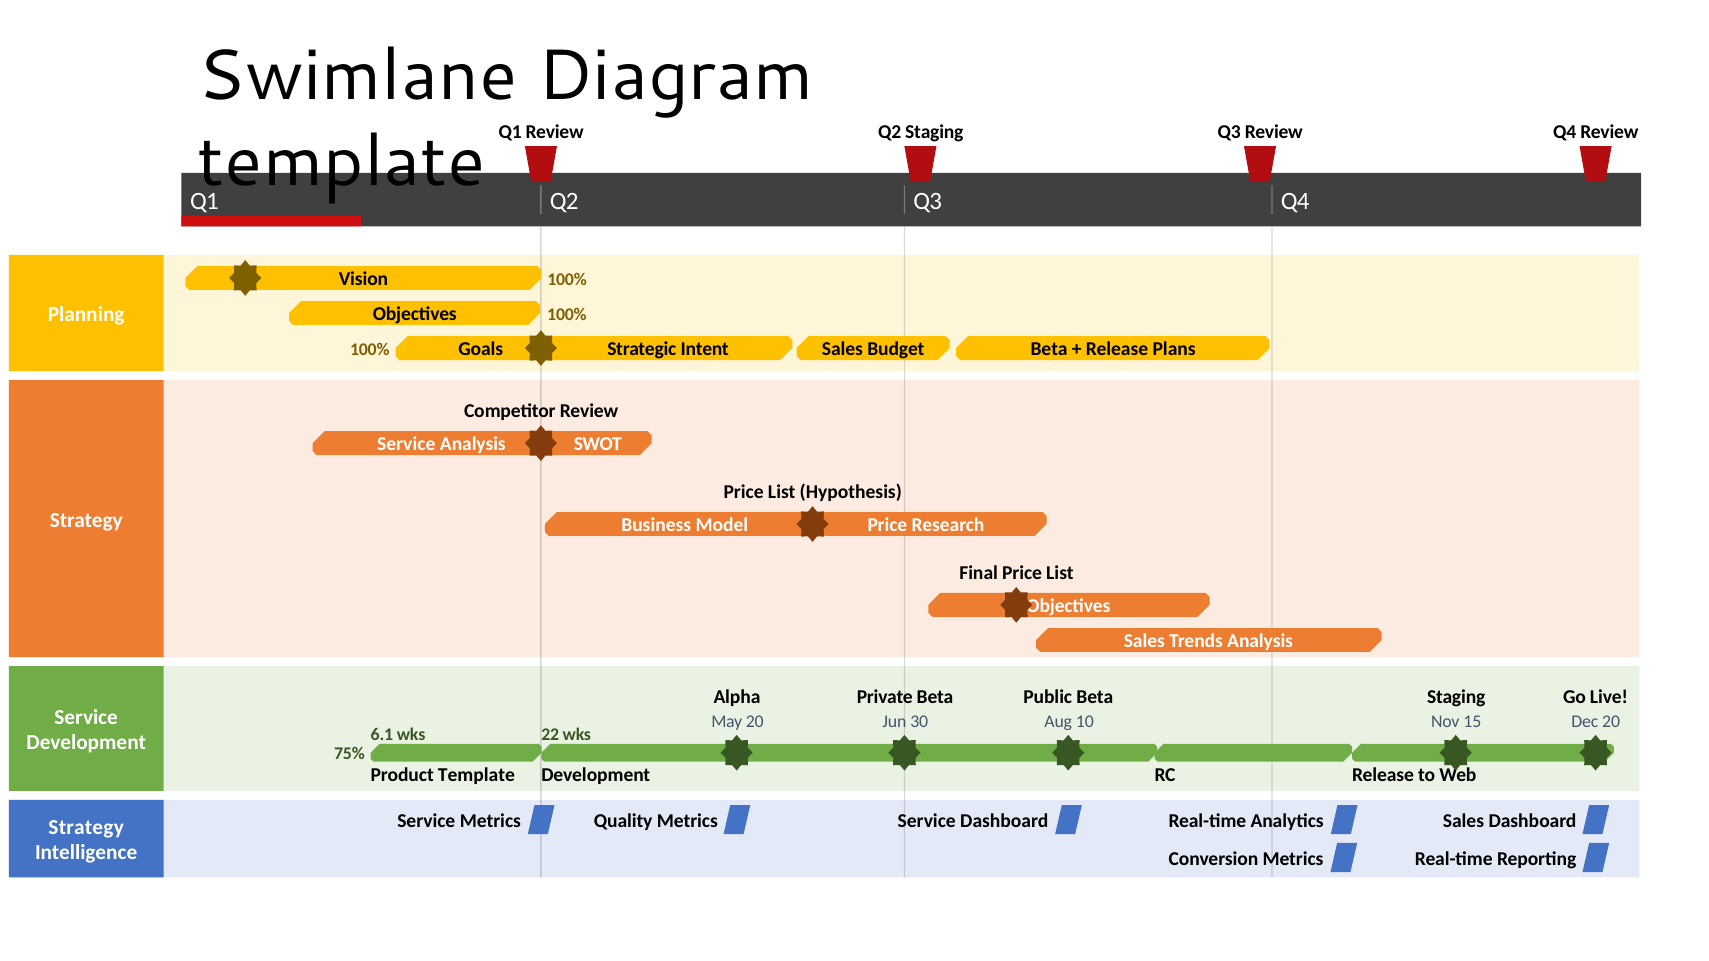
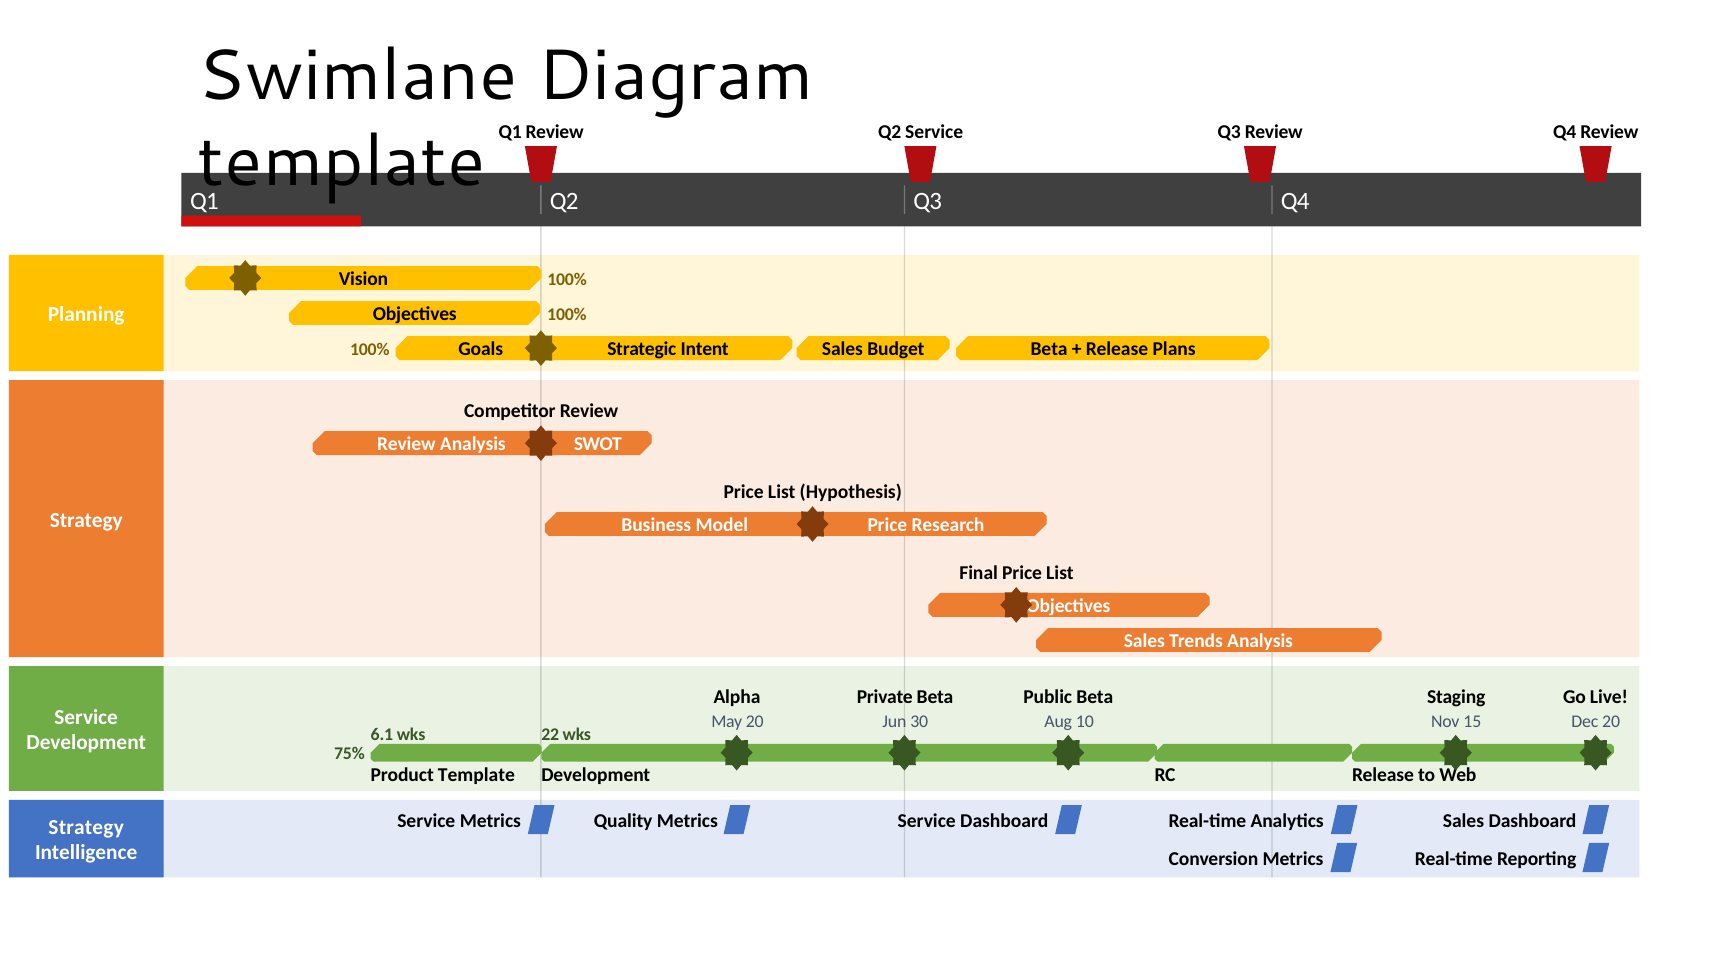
Q2 Staging: Staging -> Service (934, 132)
Service: Service -> Review (406, 445)
